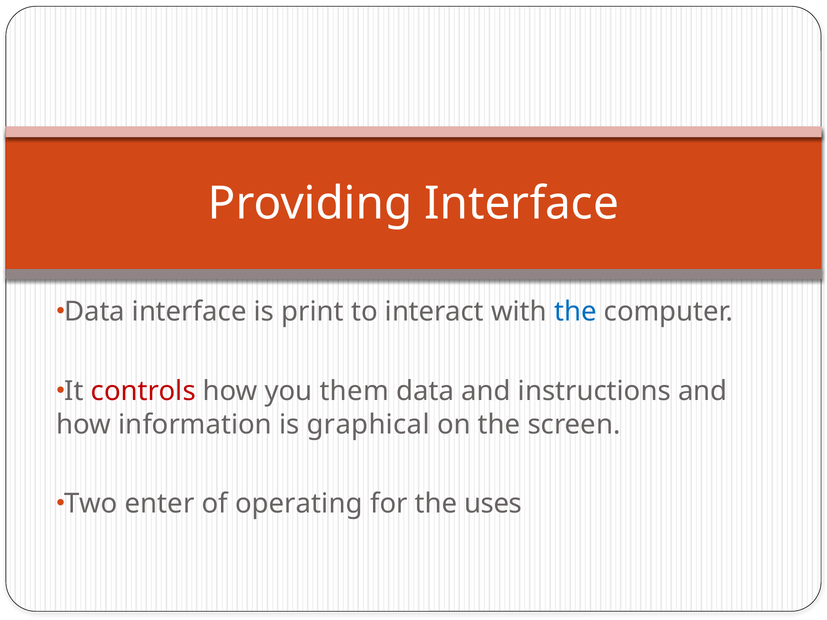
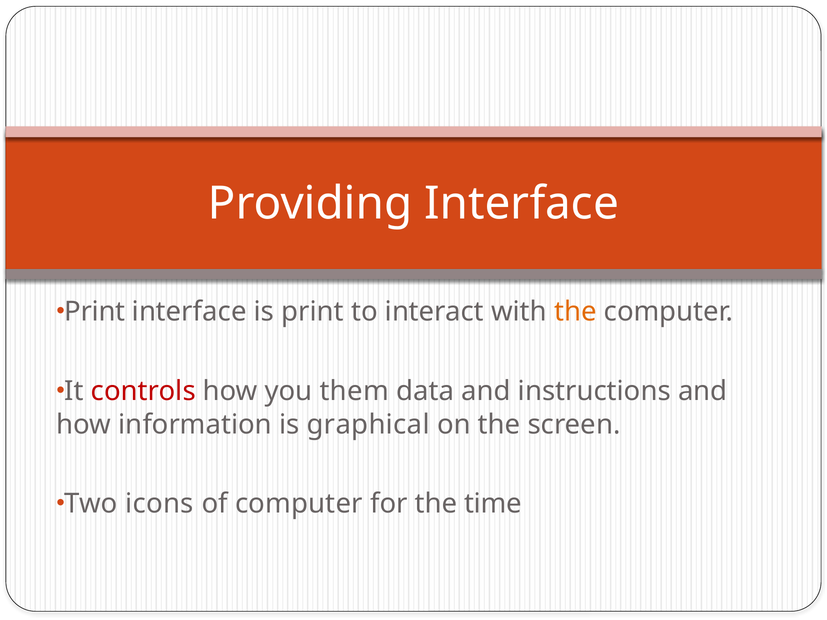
Data: Data -> Print (95, 312)
the colour: blue -> orange (575, 312)
enter: enter -> icons (159, 504)
of operating: operating -> computer (299, 504)
uses: uses -> time (493, 504)
